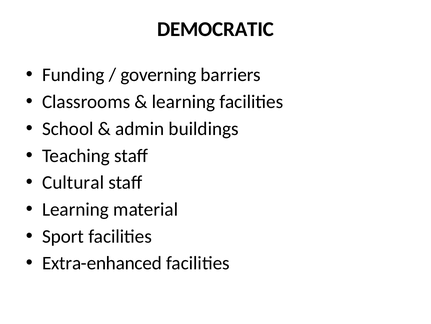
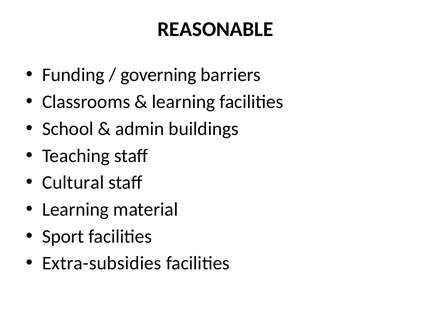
DEMOCRATIC: DEMOCRATIC -> REASONABLE (215, 29)
Extra-enhanced: Extra-enhanced -> Extra-subsidies (102, 263)
